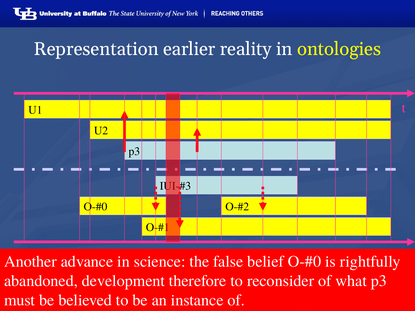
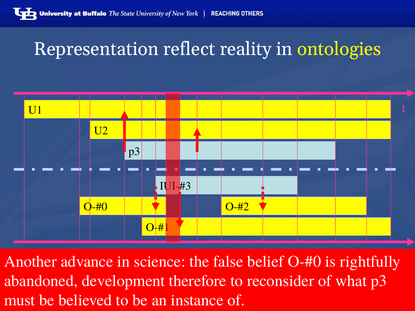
earlier: earlier -> reflect (189, 49)
